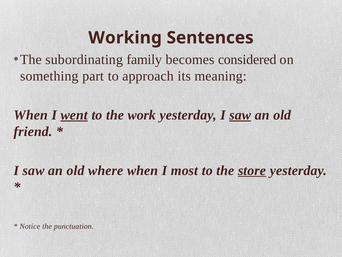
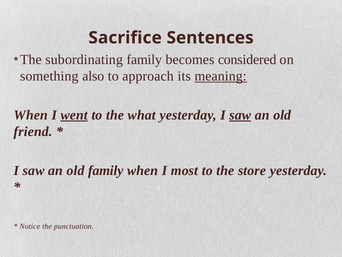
Working: Working -> Sacrifice (125, 38)
part: part -> also (93, 76)
meaning underline: none -> present (221, 76)
work: work -> what (142, 115)
old where: where -> family (106, 170)
store underline: present -> none (252, 170)
